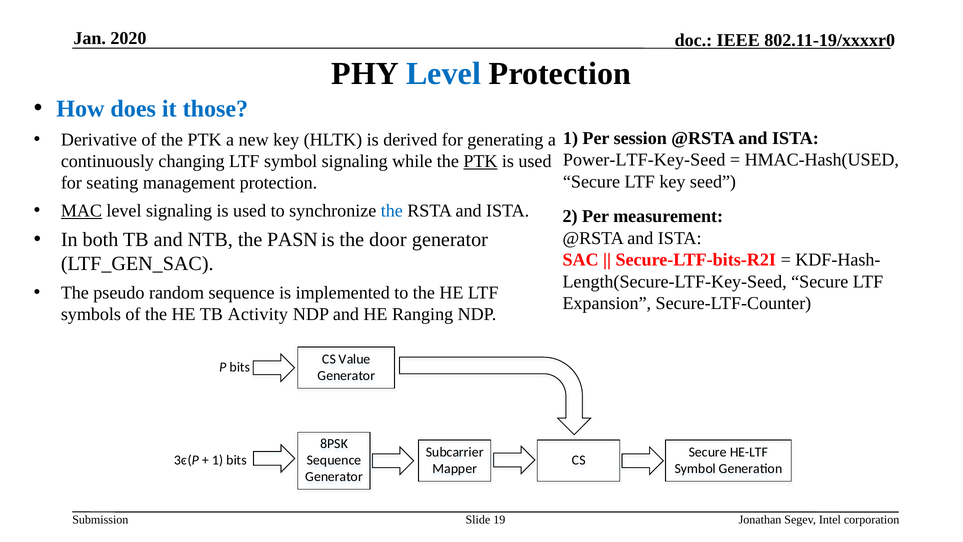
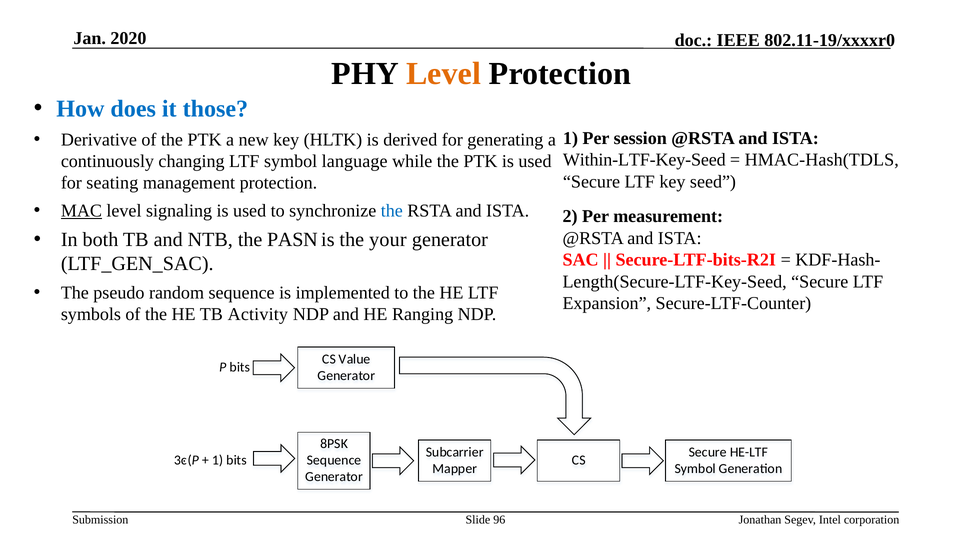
Level colour: blue -> orange (444, 74)
Power-LTF-Key-Seed: Power-LTF-Key-Seed -> Within-LTF-Key-Seed (644, 160)
HMAC-Hash(USED: HMAC-Hash(USED -> HMAC-Hash(TDLS (822, 160)
symbol signaling: signaling -> language (355, 161)
PTK underline: present -> none (480, 161)
door: door -> your (388, 240)
19: 19 -> 96 (499, 520)
